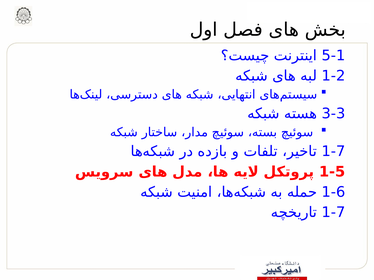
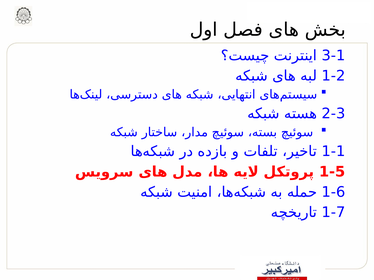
5-1: 5-1 -> 3-1 (334, 56)
3-3: 3-3 -> 2-3 (334, 114)
1-7: 1-7 -> 1-1 (334, 152)
